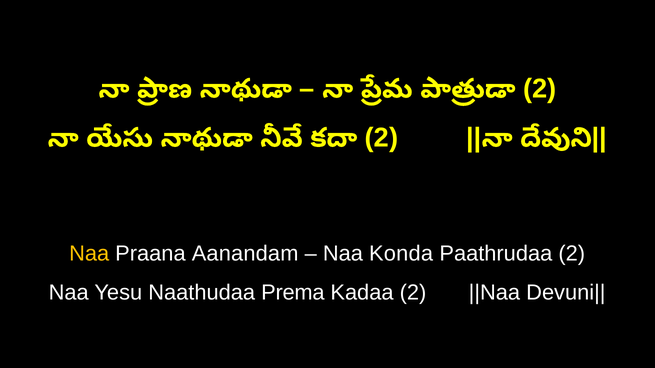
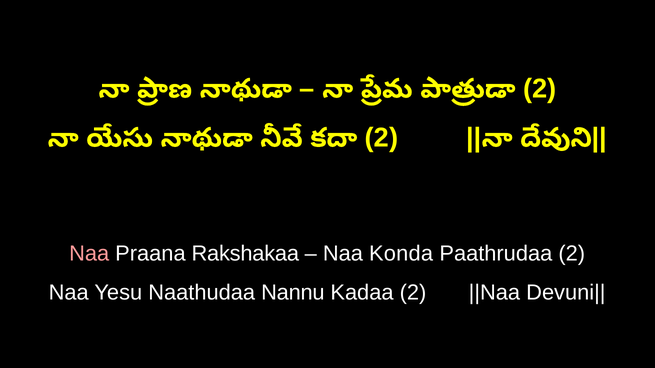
Naa colour: yellow -> pink (89, 254)
Aanandam: Aanandam -> Rakshakaa (245, 254)
Prema: Prema -> Nannu (293, 293)
